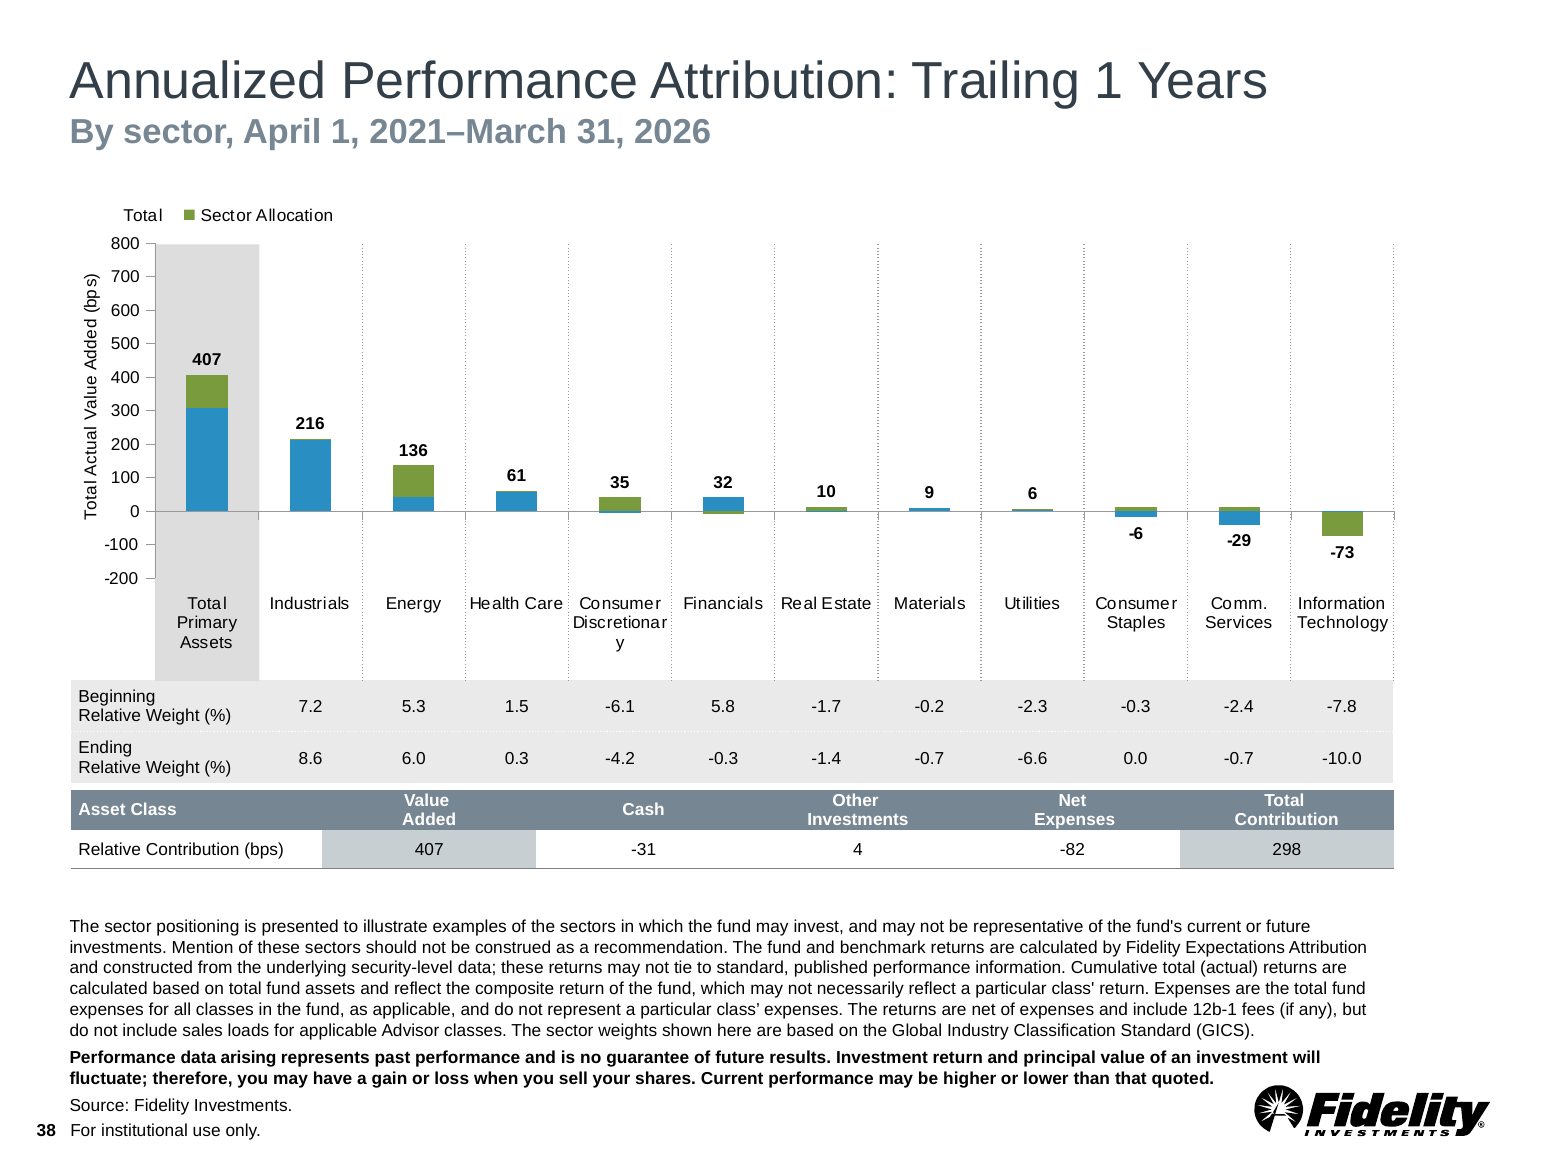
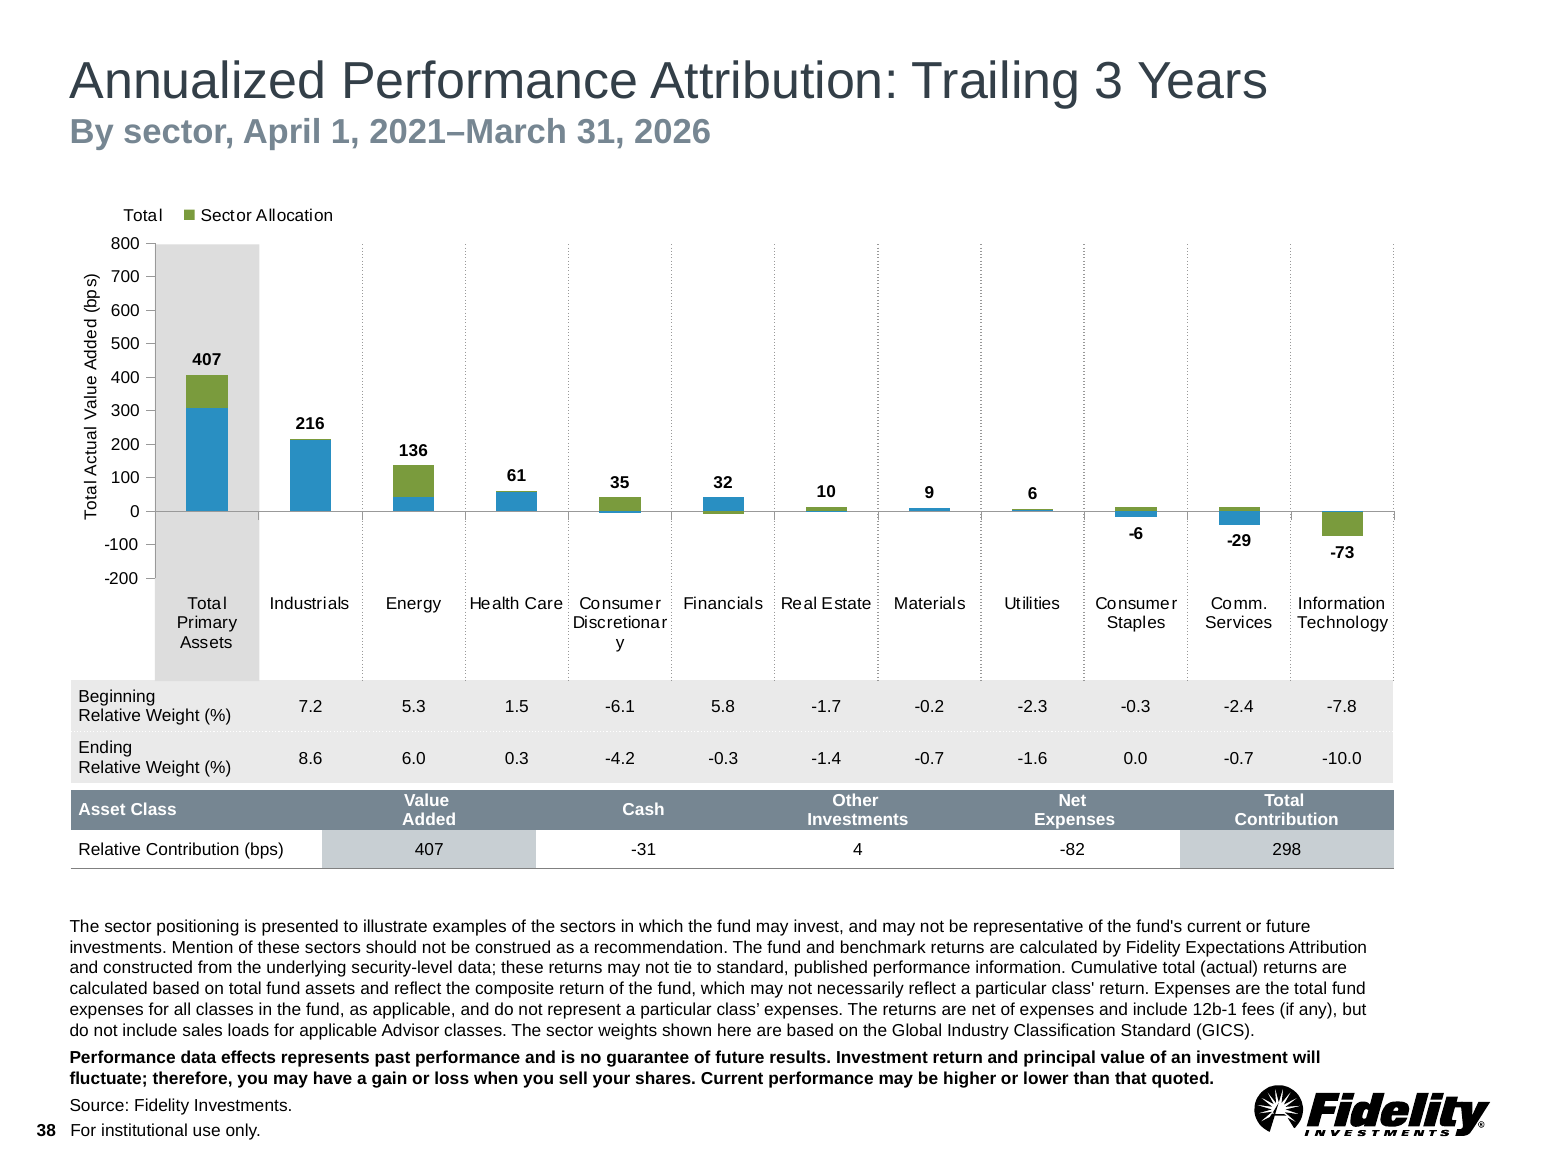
Trailing 1: 1 -> 3 (1109, 82)
-6.6: -6.6 -> -1.6 (1033, 758)
arising: arising -> effects (249, 1057)
